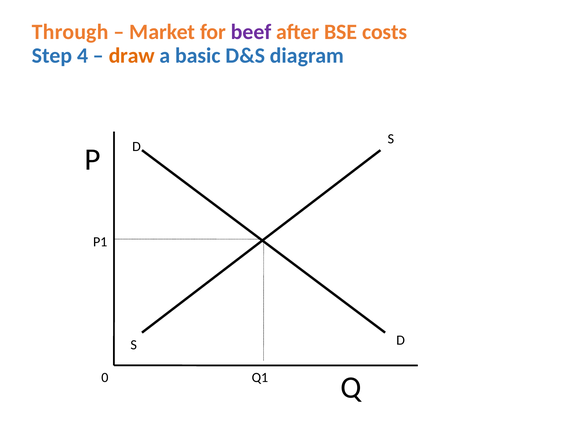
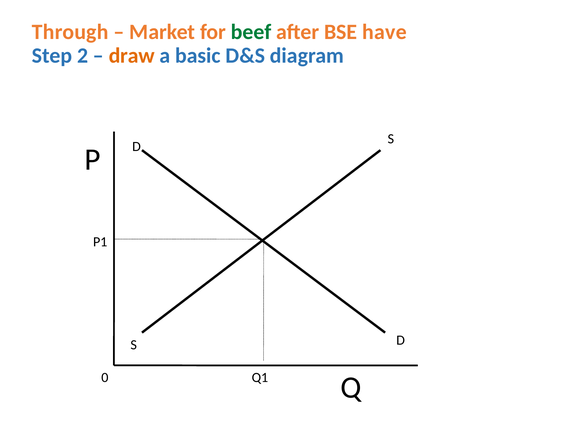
beef colour: purple -> green (251, 32)
costs: costs -> have (384, 32)
4: 4 -> 2 (83, 56)
